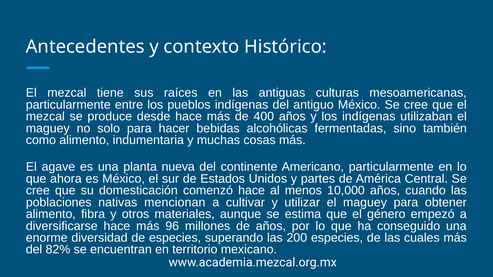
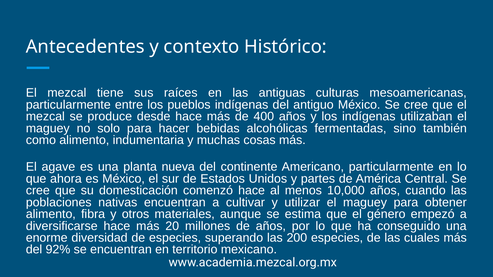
nativas mencionan: mencionan -> encuentran (175, 203)
96: 96 -> 20 (172, 226)
82%: 82% -> 92% (58, 250)
